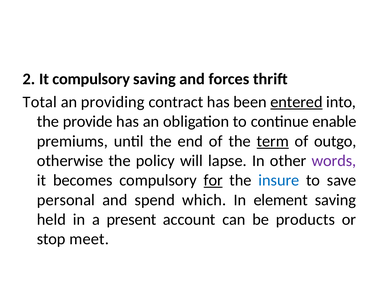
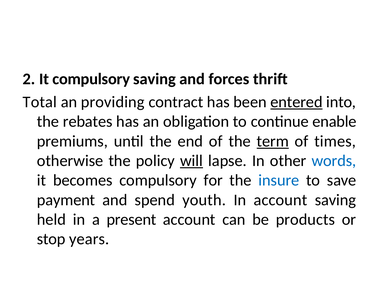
provide: provide -> rebates (88, 122)
outgo: outgo -> times (335, 141)
will underline: none -> present (191, 161)
words colour: purple -> blue (334, 161)
for underline: present -> none (213, 180)
personal: personal -> payment (66, 200)
which: which -> youth (204, 200)
In element: element -> account (280, 200)
meet: meet -> years (89, 239)
